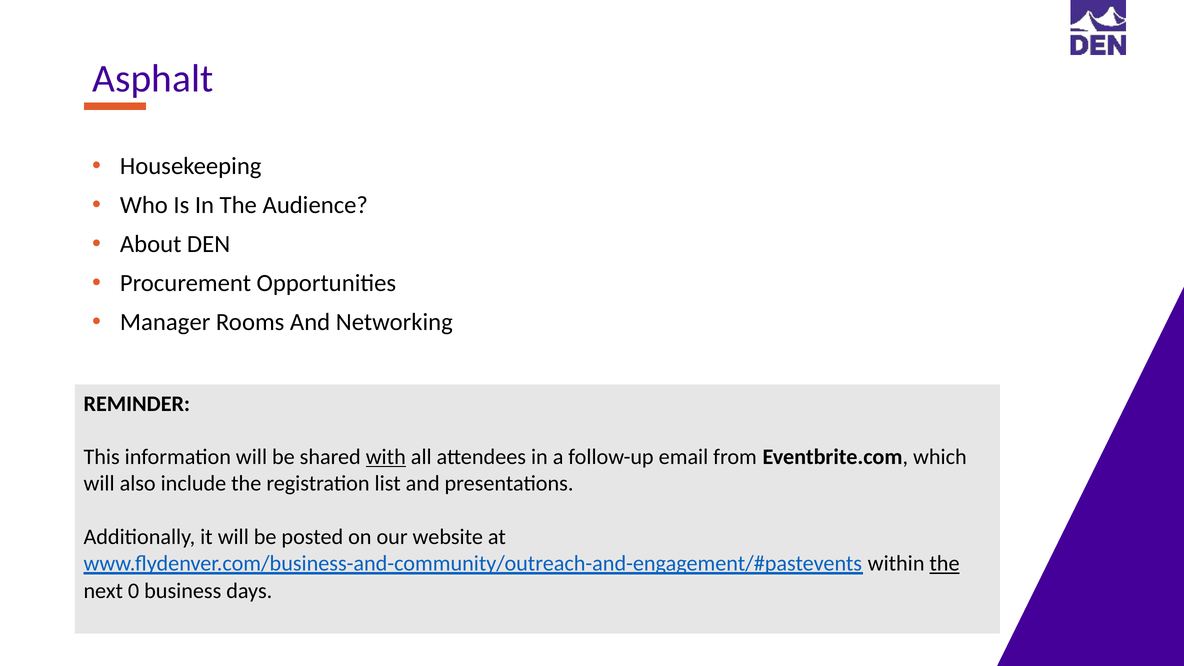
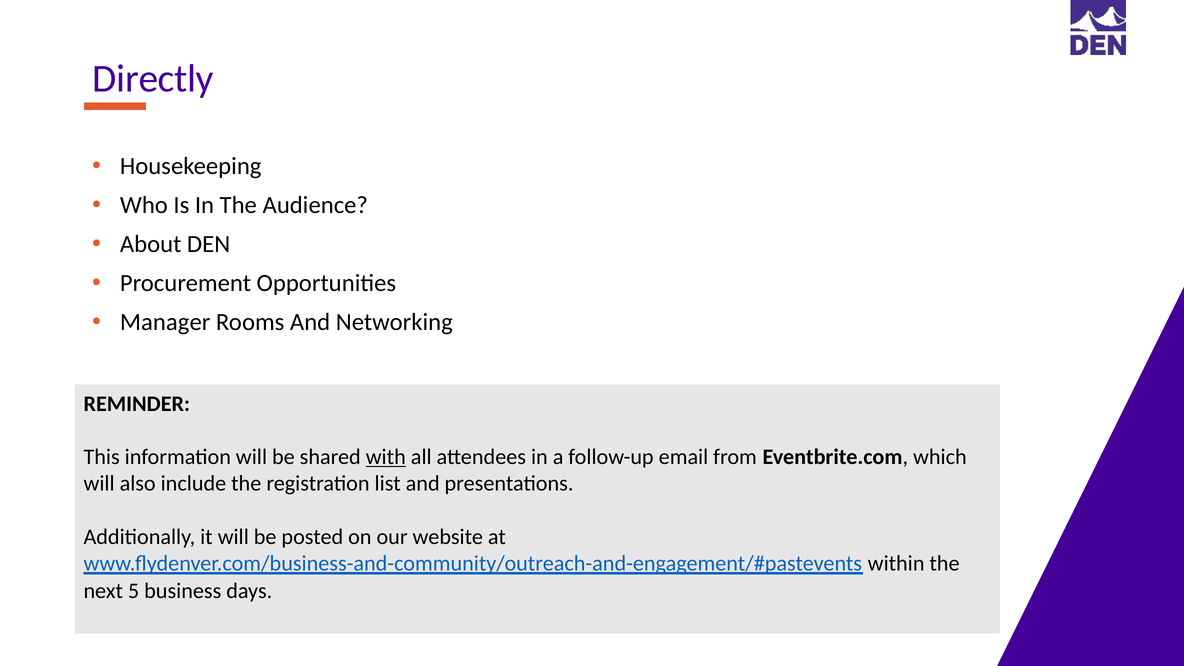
Asphalt: Asphalt -> Directly (153, 79)
the underline: present -> none (945, 564)
0: 0 -> 5 (134, 591)
